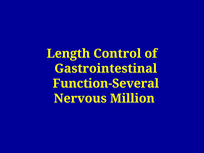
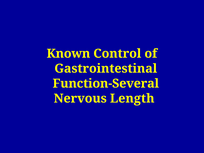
Length: Length -> Known (68, 54)
Million: Million -> Length (132, 98)
